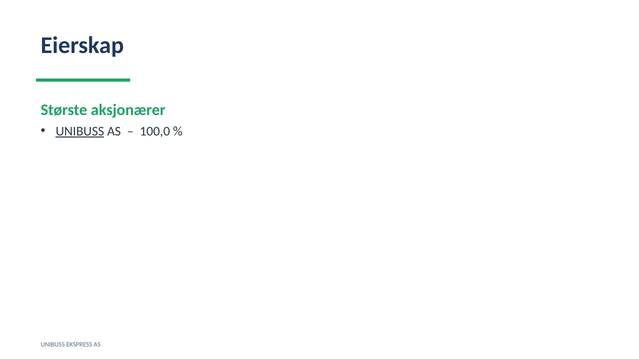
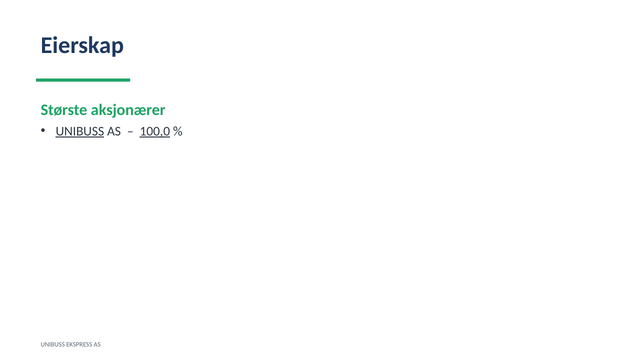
100,0 underline: none -> present (155, 131)
